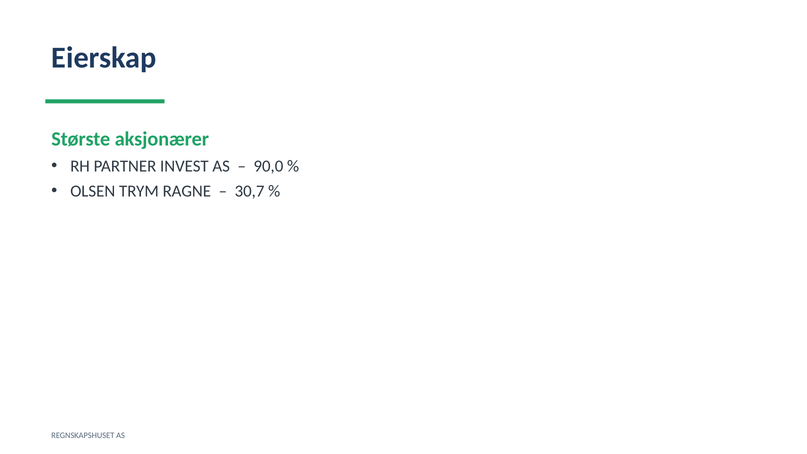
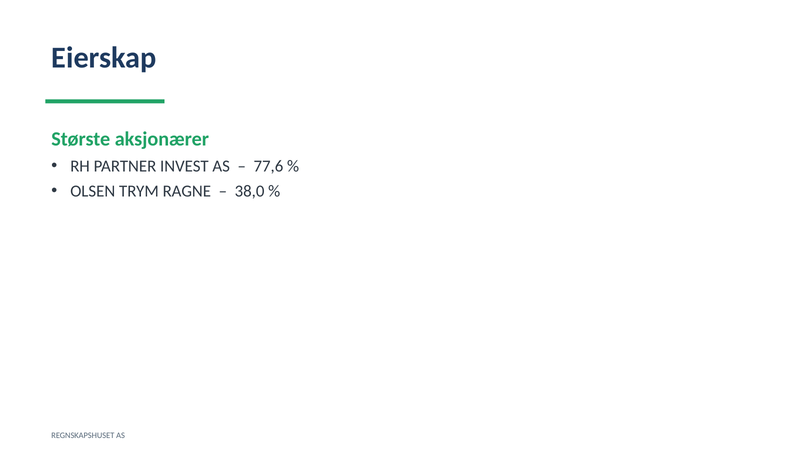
90,0: 90,0 -> 77,6 (268, 166)
30,7: 30,7 -> 38,0 (250, 191)
